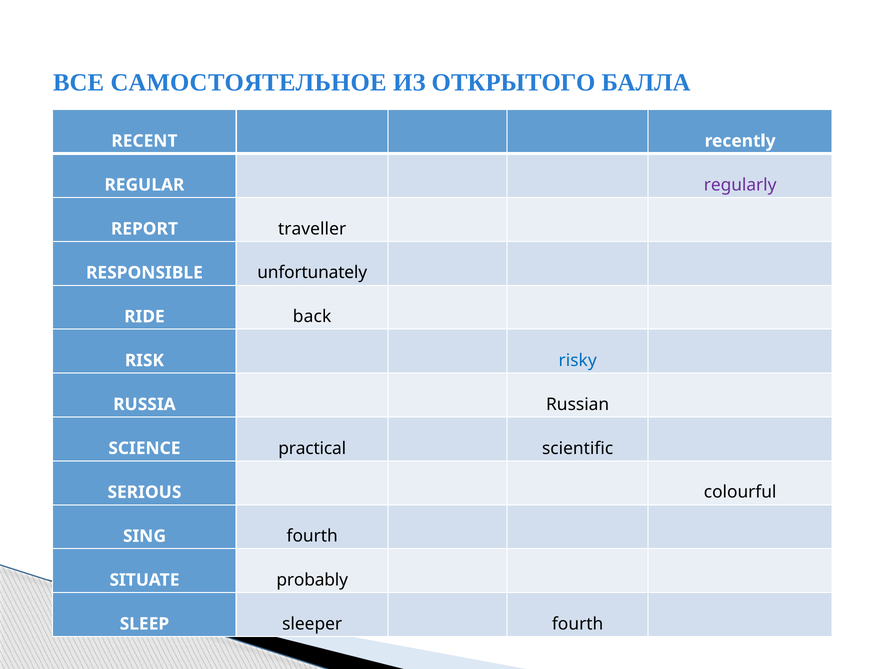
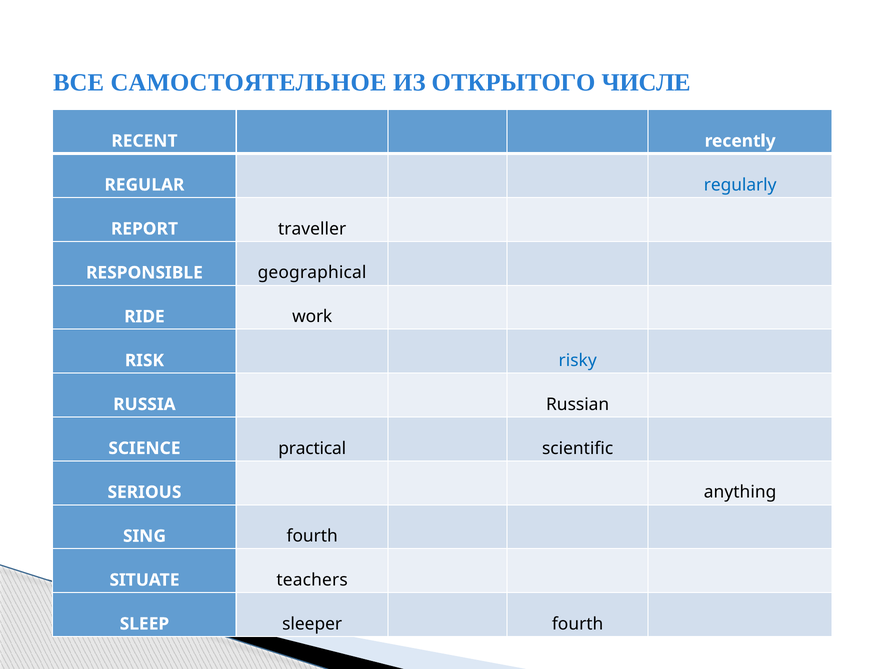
БАЛЛА: БАЛЛА -> ЧИСЛЕ (646, 83)
regularly colour: purple -> blue (740, 185)
unfortunately: unfortunately -> geographical (312, 273)
back: back -> work (312, 317)
colourful: colourful -> anything (740, 492)
probably: probably -> teachers (312, 580)
